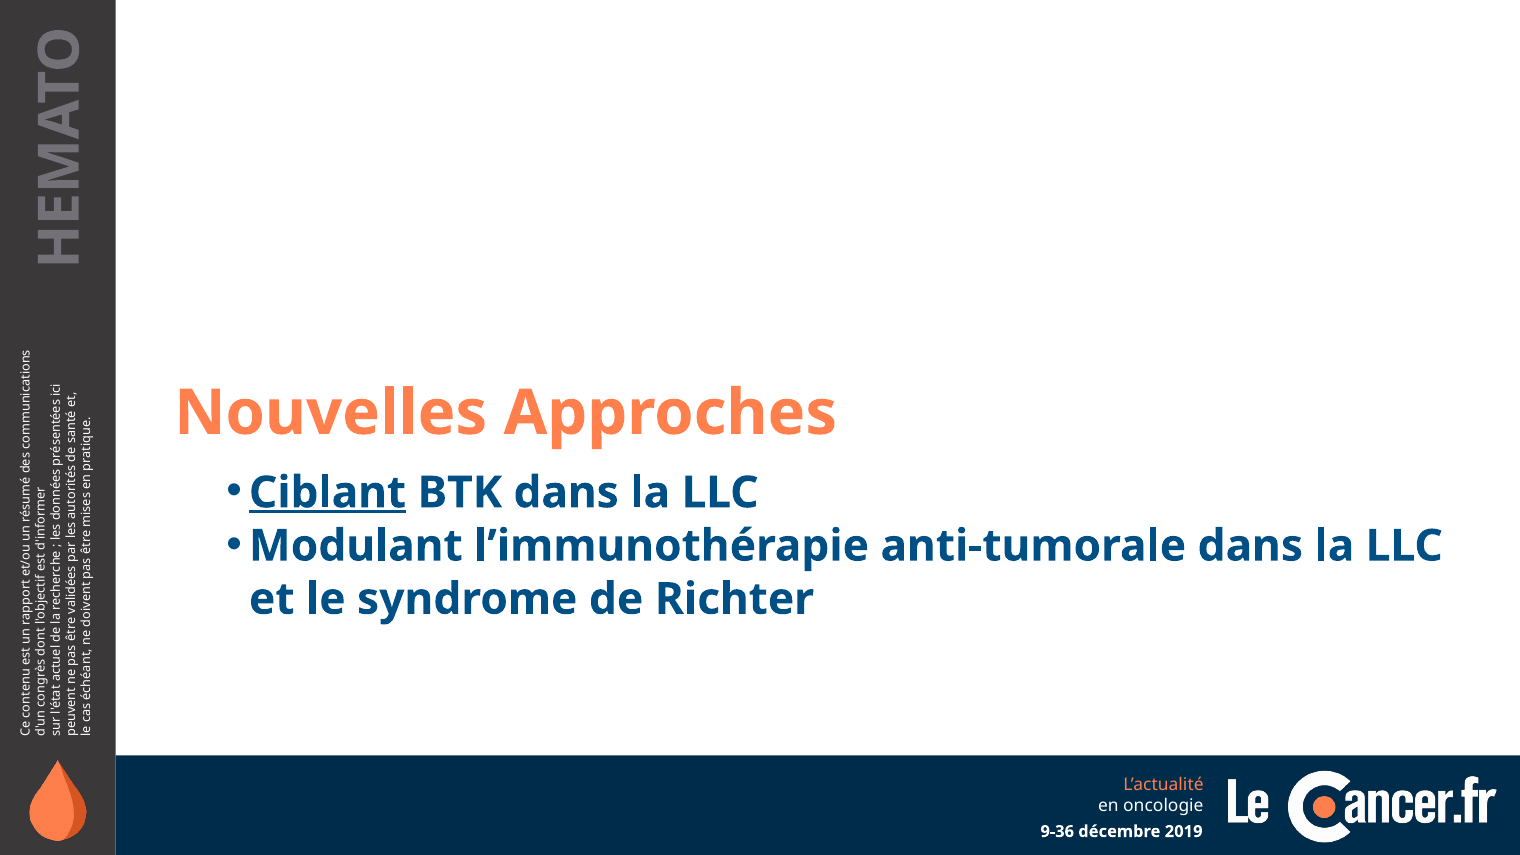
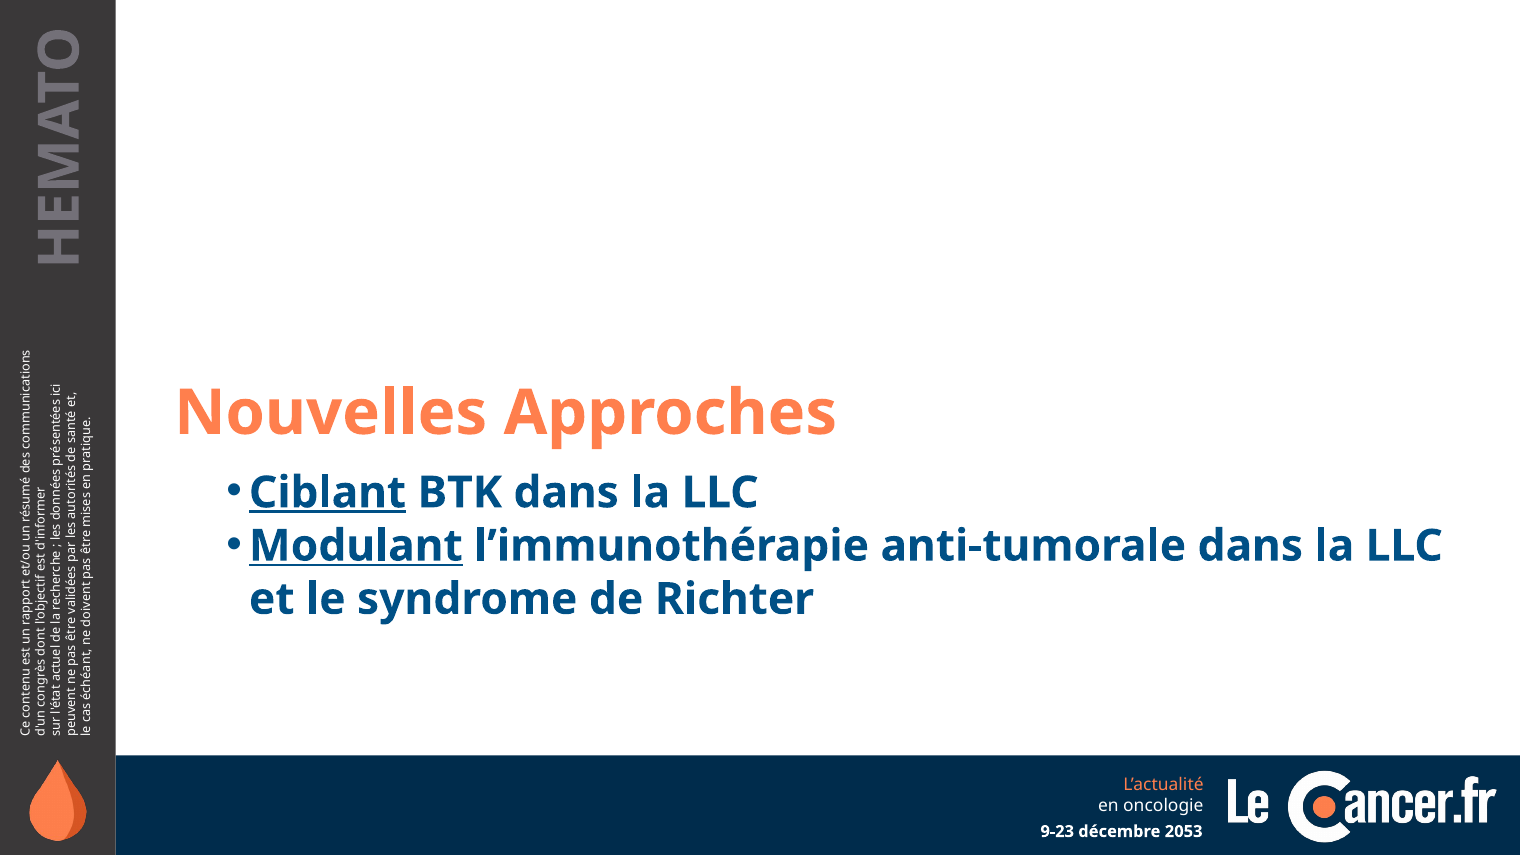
Modulant underline: none -> present (356, 546)
9-36: 9-36 -> 9-23 (1057, 832)
2019: 2019 -> 2053 (1184, 832)
